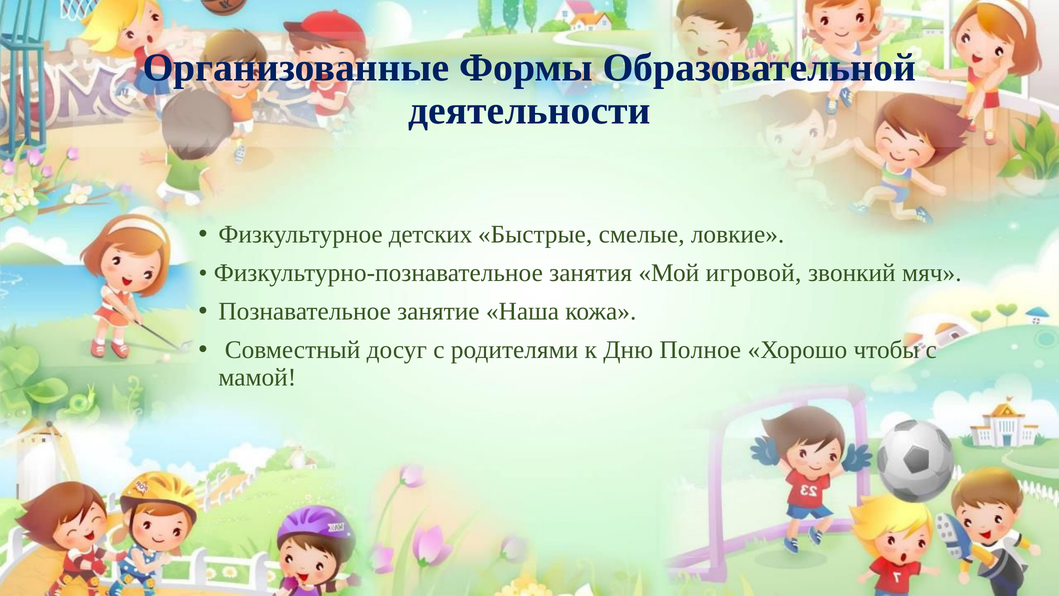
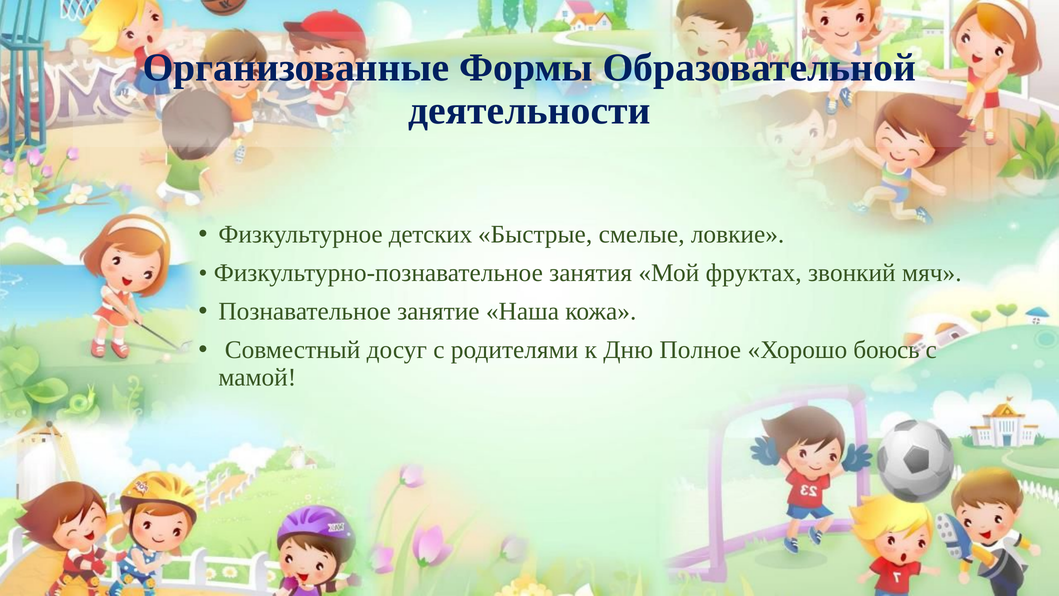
игровой: игровой -> фруктах (754, 273)
чтобы: чтобы -> боюсь (887, 350)
